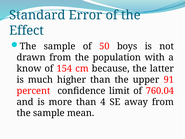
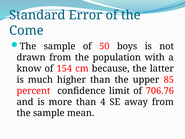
Effect: Effect -> Come (26, 31)
91: 91 -> 85 (169, 80)
760.04: 760.04 -> 706.76 (160, 91)
